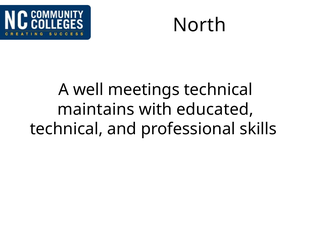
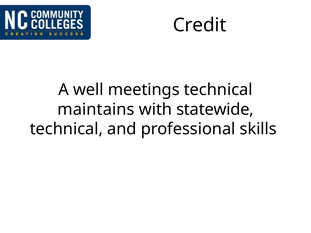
North: North -> Credit (200, 25)
educated: educated -> statewide (215, 110)
